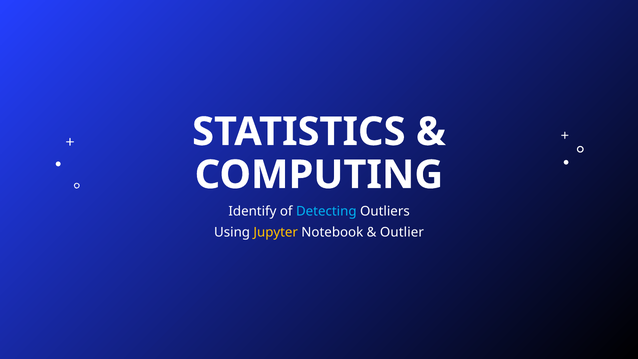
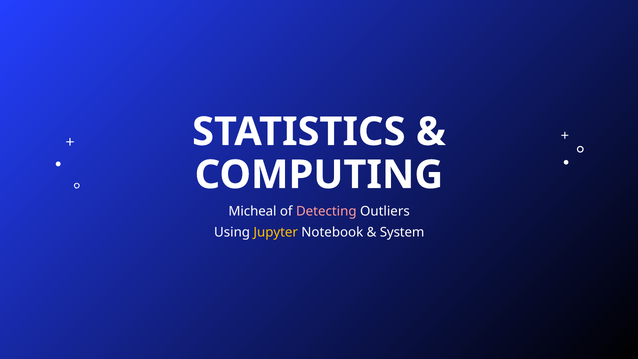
Identify: Identify -> Micheal (253, 211)
Detecting colour: light blue -> pink (326, 211)
Outlier: Outlier -> System (402, 232)
